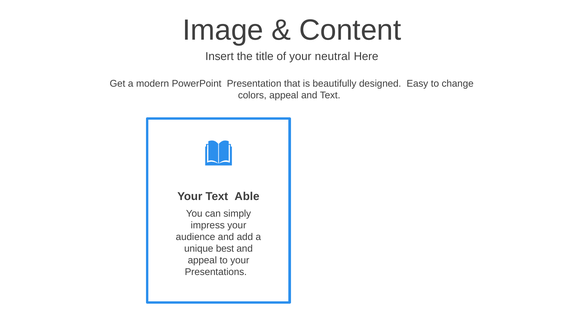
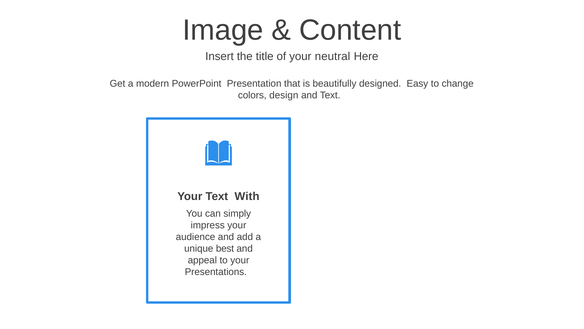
colors appeal: appeal -> design (284, 95)
Able: Able -> With (247, 196)
